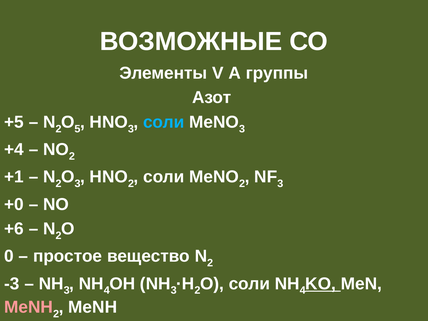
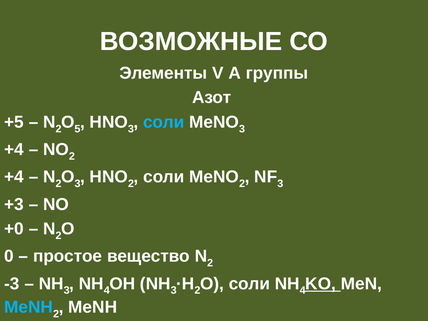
+1: +1 -> +4 (14, 177)
+0: +0 -> +3 (14, 204)
+6: +6 -> +0 (14, 229)
MeNH colour: pink -> light blue (29, 307)
